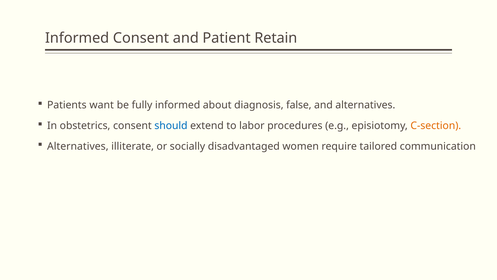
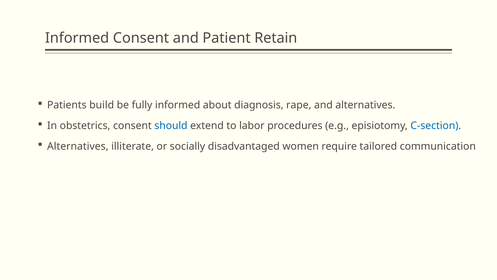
want: want -> build (102, 105)
false: false -> rape (299, 105)
C-section colour: orange -> blue (436, 126)
